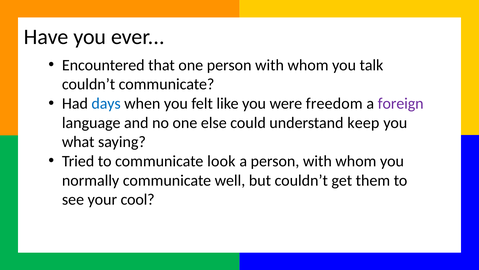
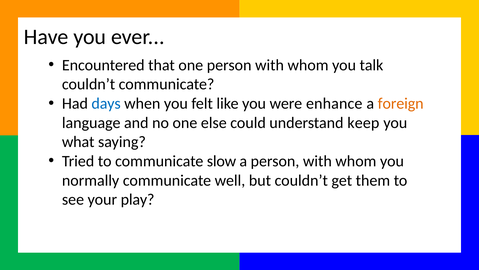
freedom: freedom -> enhance (334, 103)
foreign colour: purple -> orange (401, 103)
look: look -> slow (221, 161)
cool: cool -> play (138, 199)
